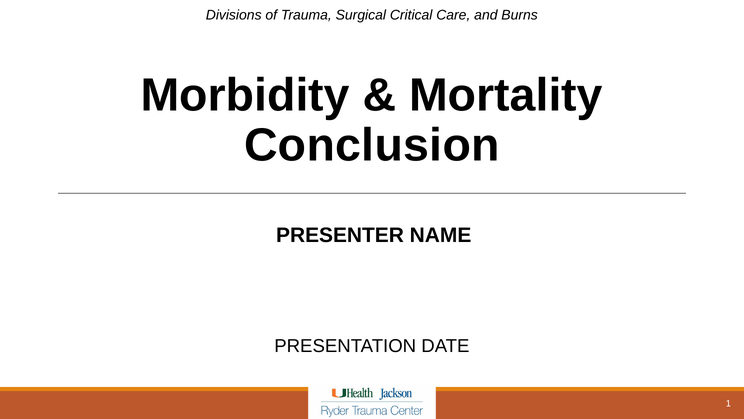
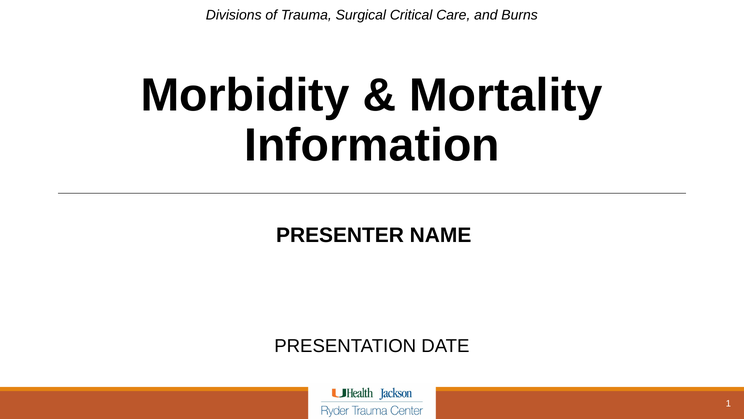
Conclusion: Conclusion -> Information (372, 145)
